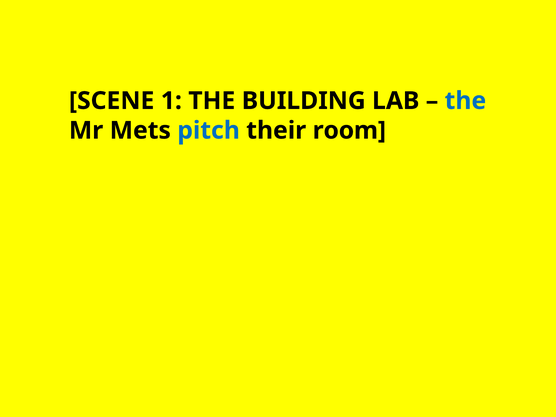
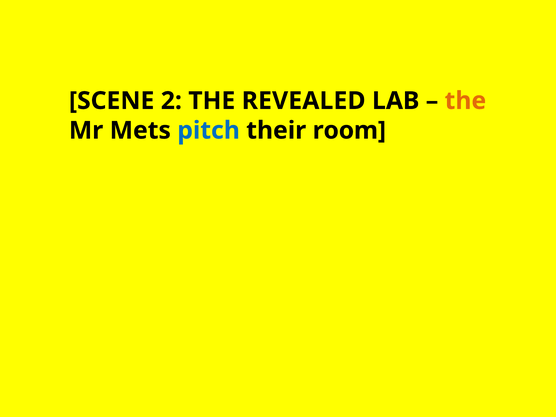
1: 1 -> 2 (171, 101)
BUILDING: BUILDING -> REVEALED (304, 101)
the colour: blue -> orange (465, 101)
